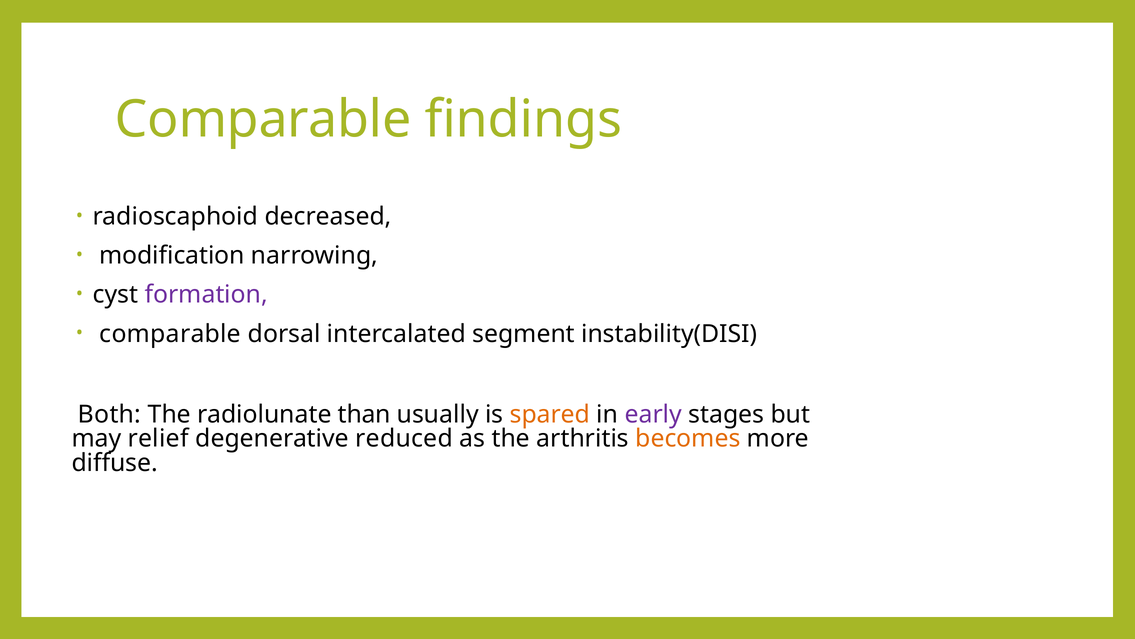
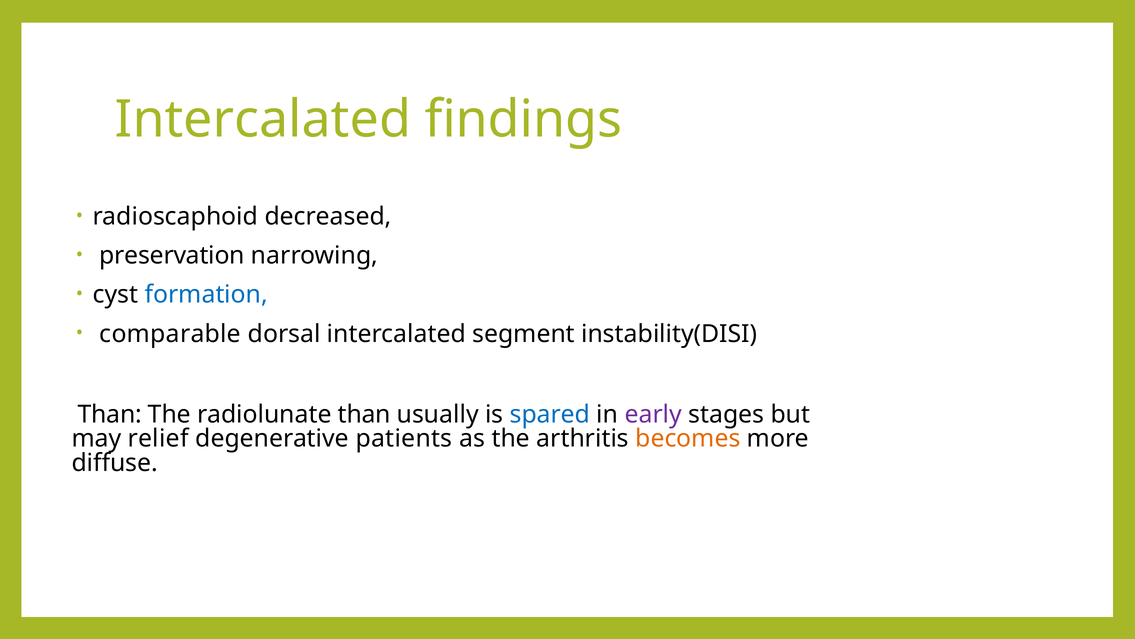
Comparable: Comparable -> Intercalated (263, 120)
modification: modification -> preservation (172, 256)
formation colour: purple -> blue (206, 295)
Both: Both -> Than (110, 414)
spared colour: orange -> blue (550, 414)
reduced: reduced -> patients (404, 438)
